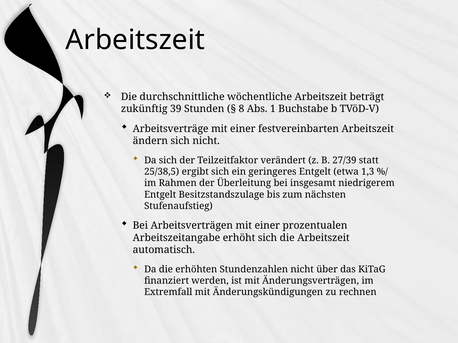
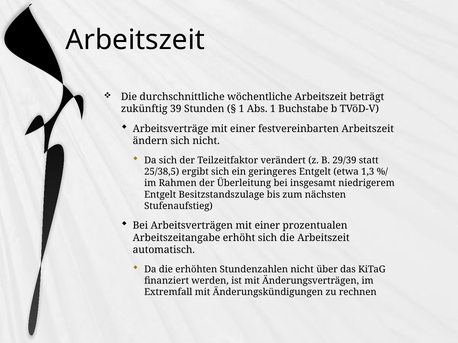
8: 8 -> 1 (241, 109)
27/39: 27/39 -> 29/39 (344, 161)
